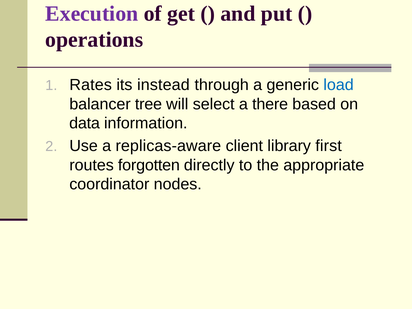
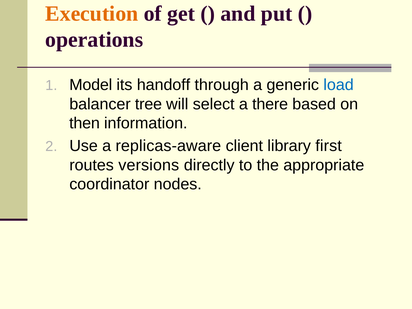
Execution colour: purple -> orange (92, 14)
Rates: Rates -> Model (91, 85)
instead: instead -> handoff (164, 85)
data: data -> then (85, 123)
forgotten: forgotten -> versions (149, 165)
